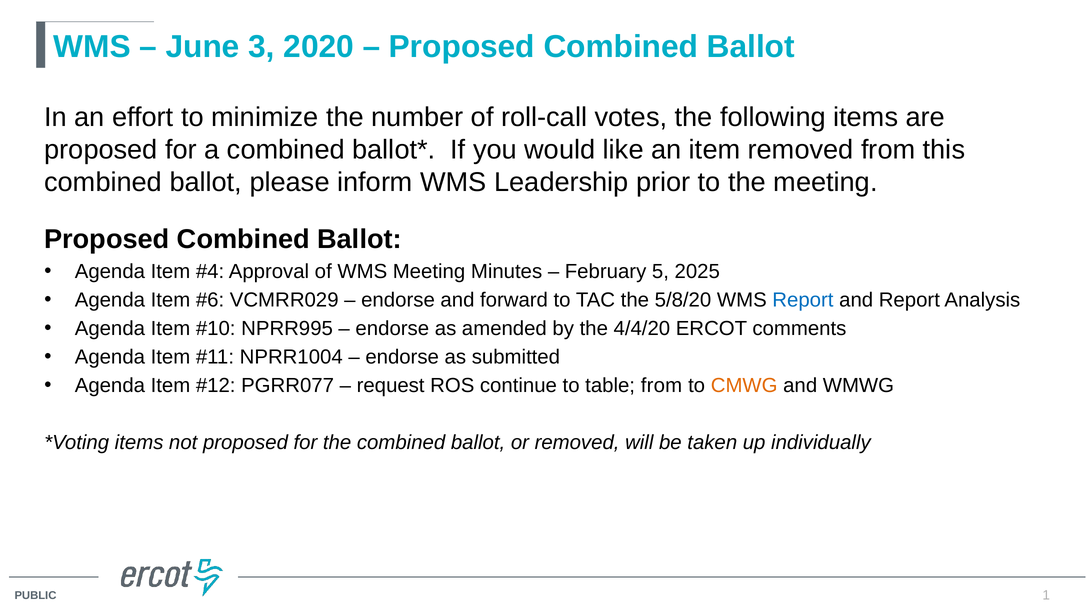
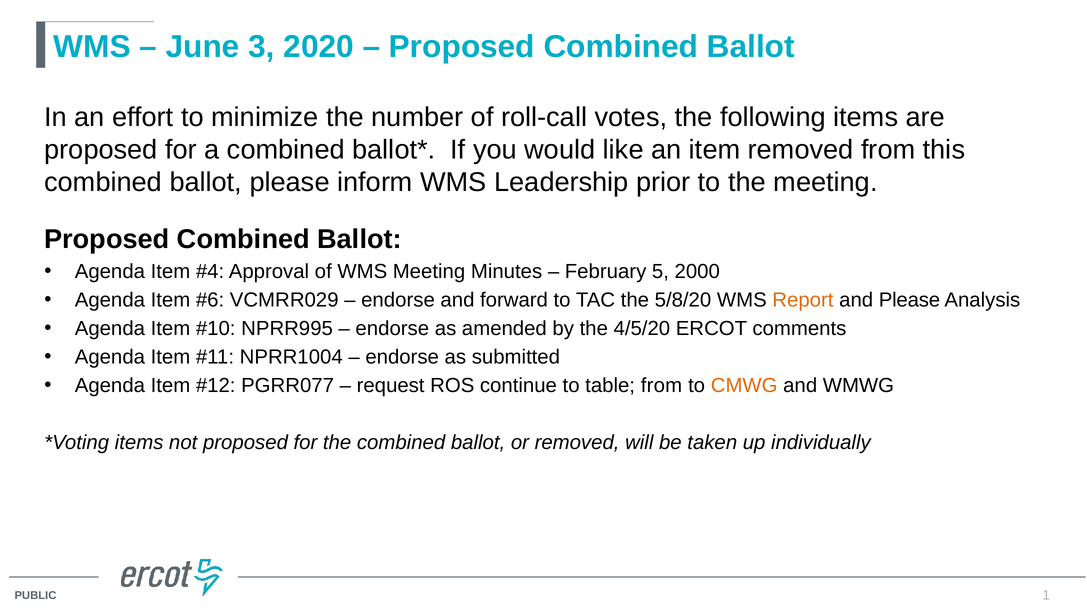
2025: 2025 -> 2000 (697, 272)
Report colour: blue -> orange (803, 300)
and Report: Report -> Please (909, 300)
4/4/20: 4/4/20 -> 4/5/20 (642, 329)
